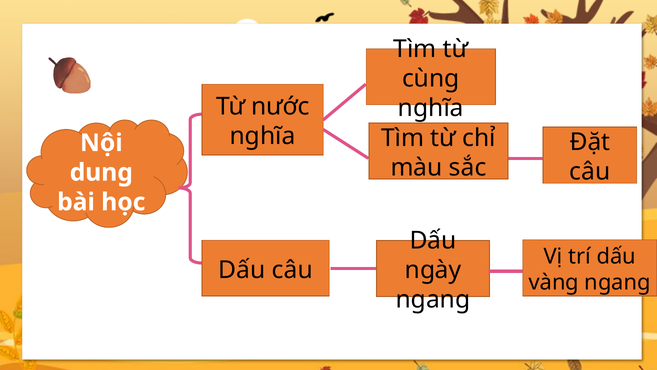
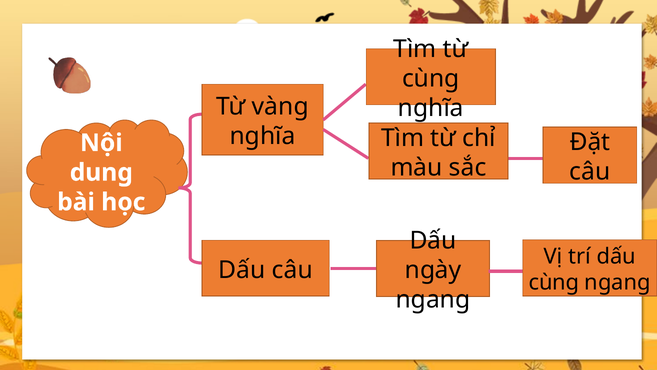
nước: nước -> vàng (280, 106)
vàng: vàng -> cùng (554, 282)
